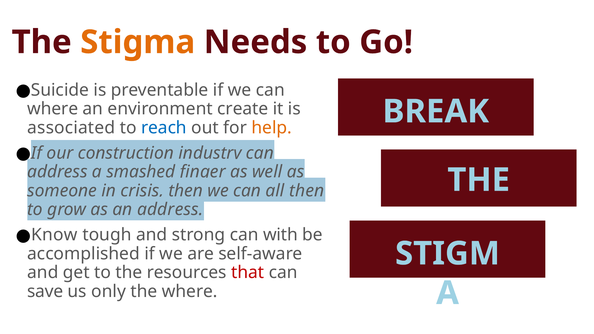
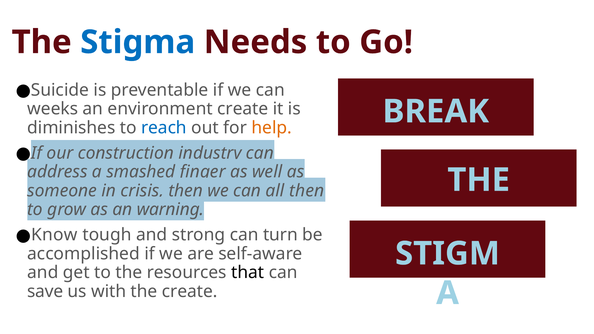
Stigma colour: orange -> blue (138, 42)
where: where -> weeks (53, 109)
associated: associated -> diminishes (71, 128)
an address: address -> warning (170, 210)
with: with -> turn (280, 235)
that colour: red -> black (248, 273)
only: only -> with (109, 291)
the where: where -> create (190, 291)
